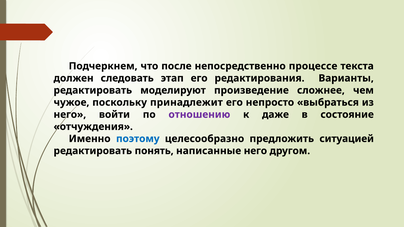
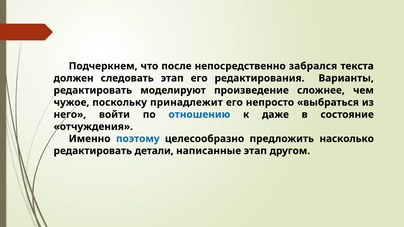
процессе: процессе -> забрался (313, 66)
отношению colour: purple -> blue (199, 115)
ситуацией: ситуацией -> насколько (347, 139)
понять: понять -> детали (154, 151)
написанные него: него -> этап (255, 151)
